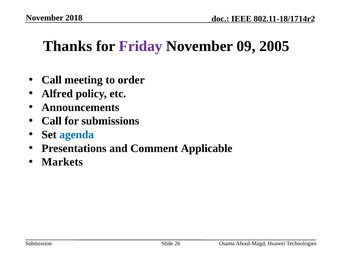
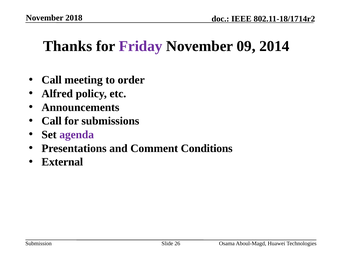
2005: 2005 -> 2014 (274, 46)
agenda colour: blue -> purple (77, 135)
Applicable: Applicable -> Conditions (207, 148)
Markets: Markets -> External (62, 162)
